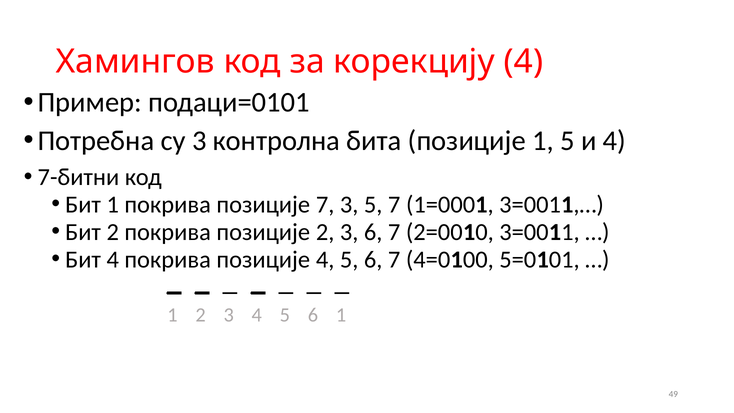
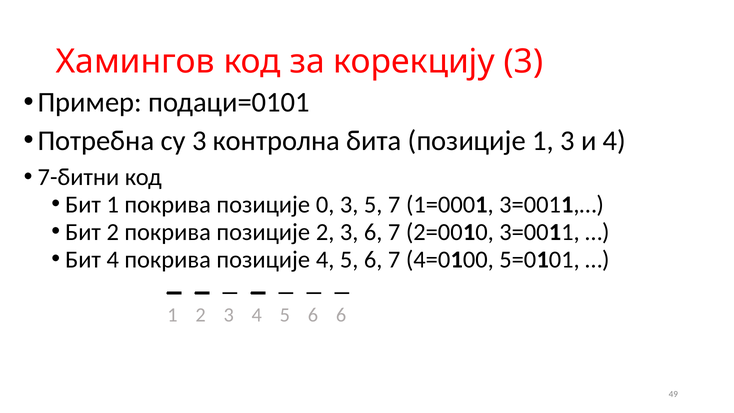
корекцију 4: 4 -> 3 (524, 62)
1 5: 5 -> 3 (567, 141)
позиције 7: 7 -> 0 (325, 205)
6 1: 1 -> 6 (341, 315)
